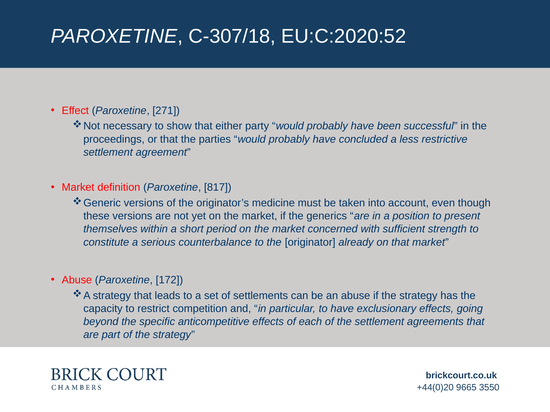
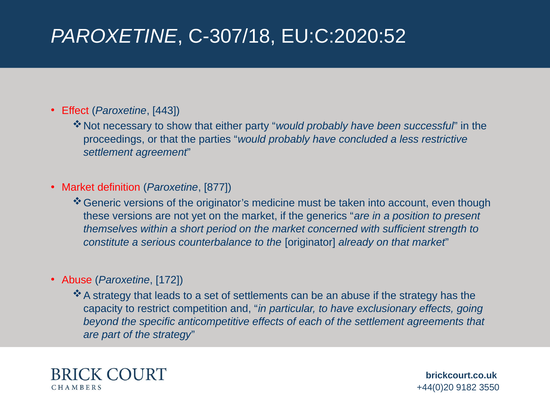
271: 271 -> 443 (166, 111)
817: 817 -> 877 (218, 188)
9665: 9665 -> 9182 (466, 388)
